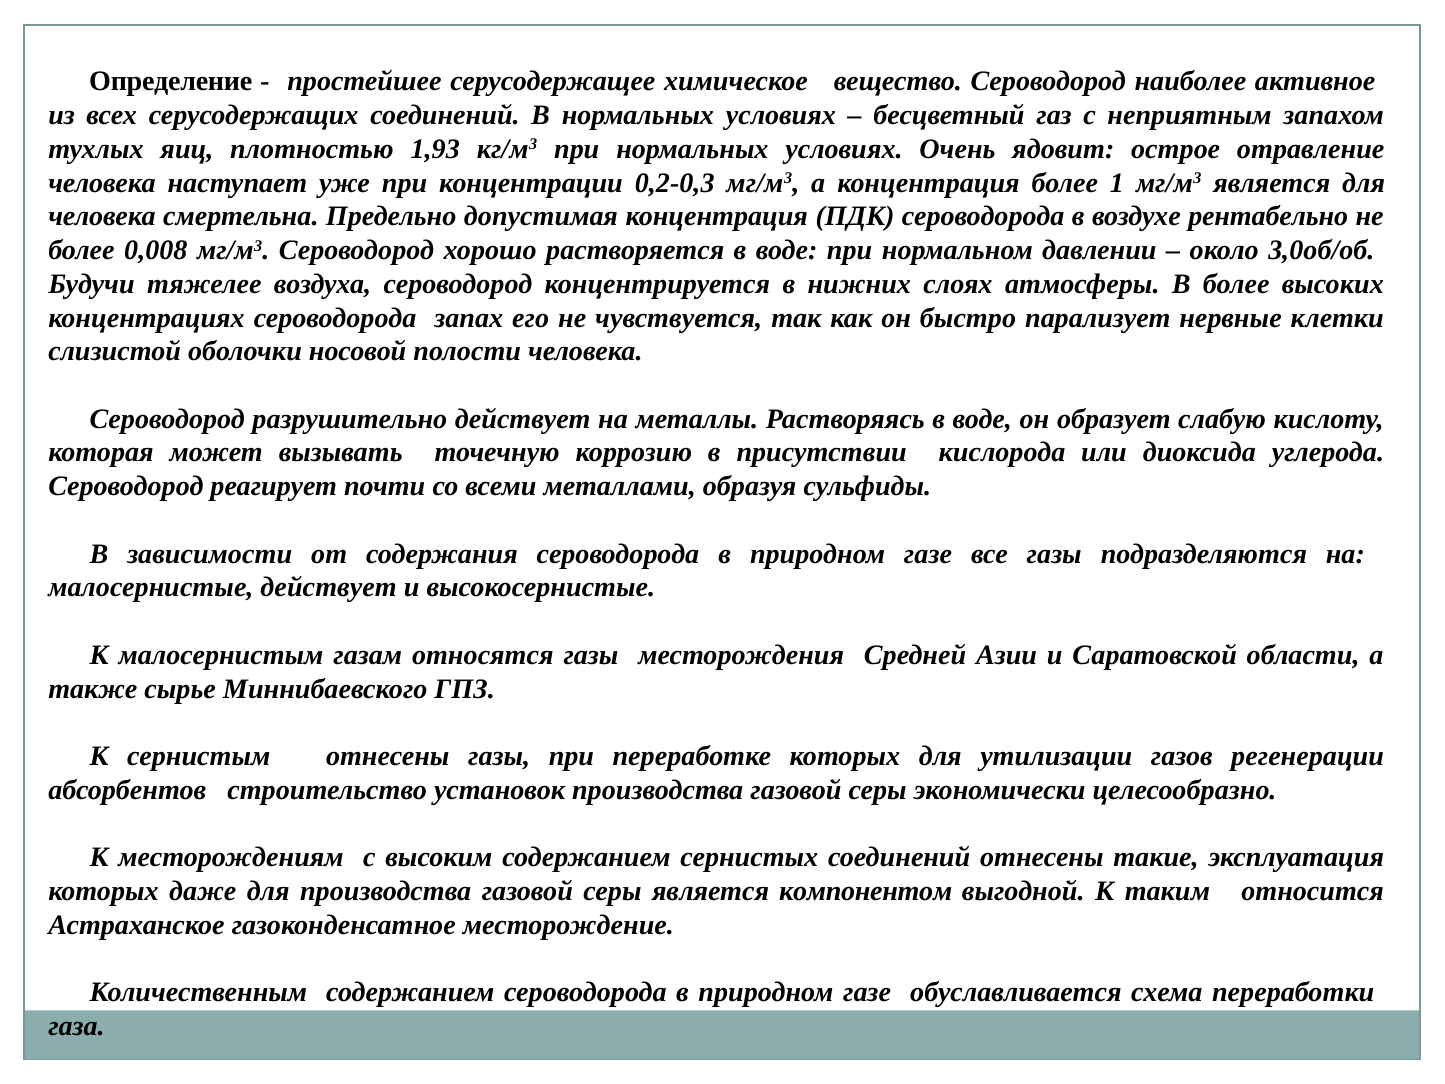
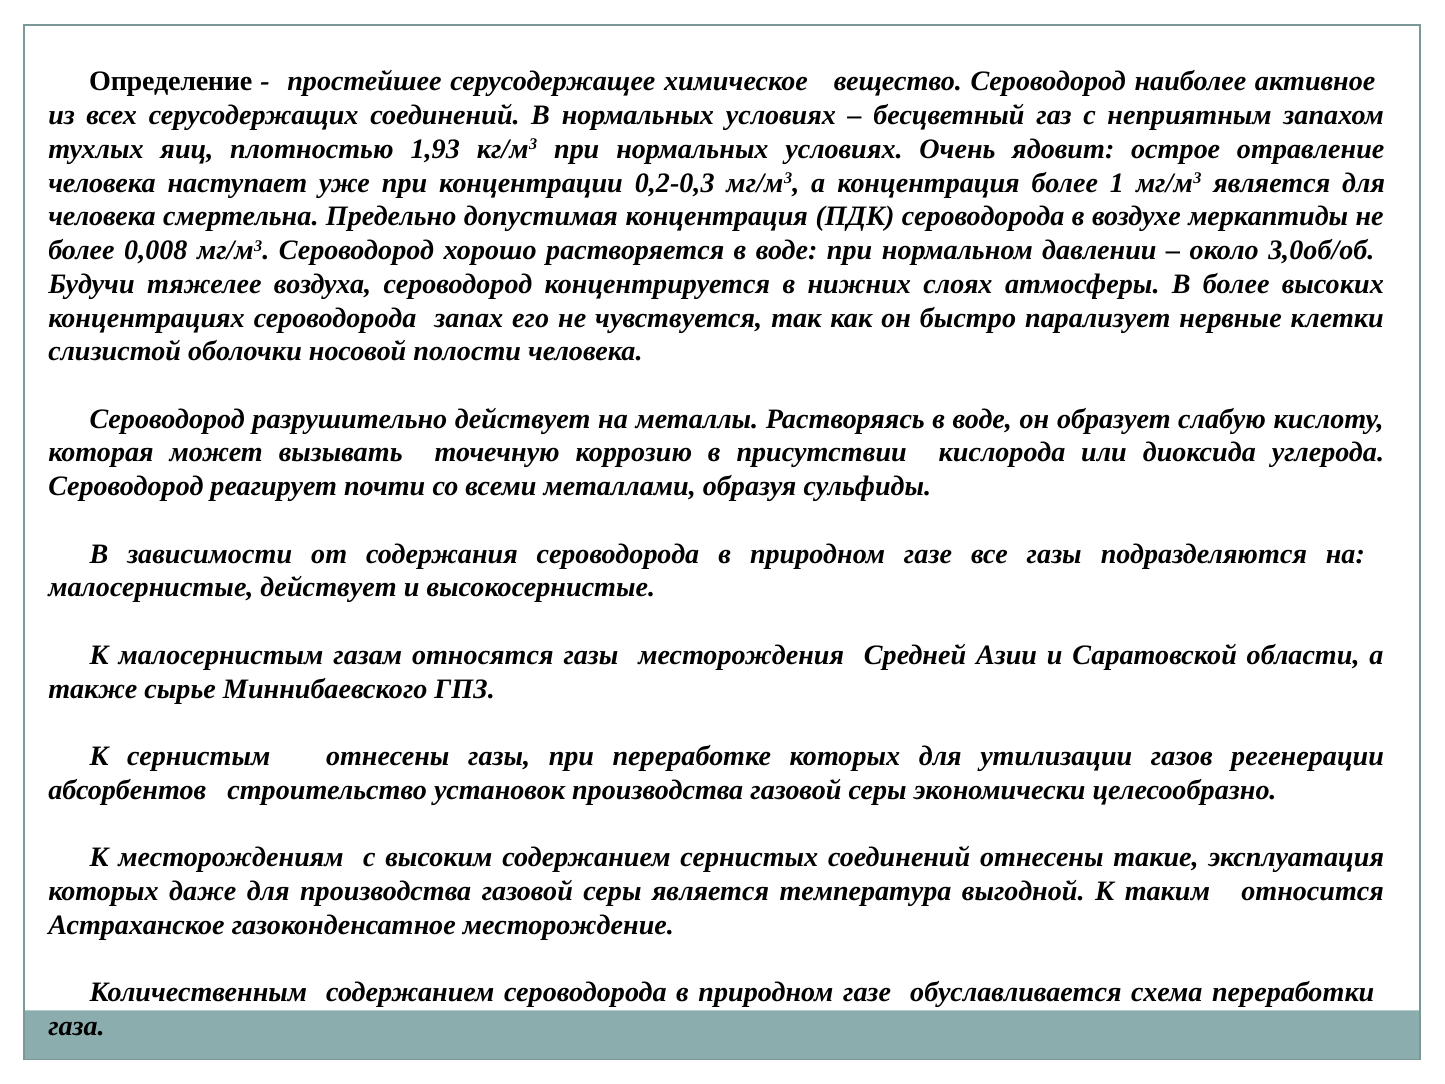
рентабельно: рентабельно -> меркаптиды (1268, 216)
компонентом: компонентом -> температура (866, 891)
